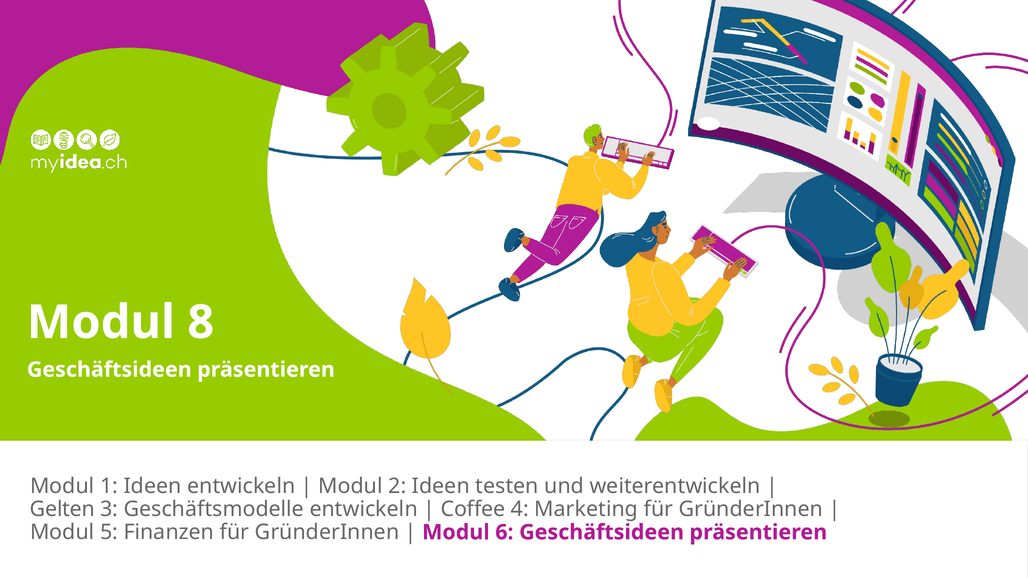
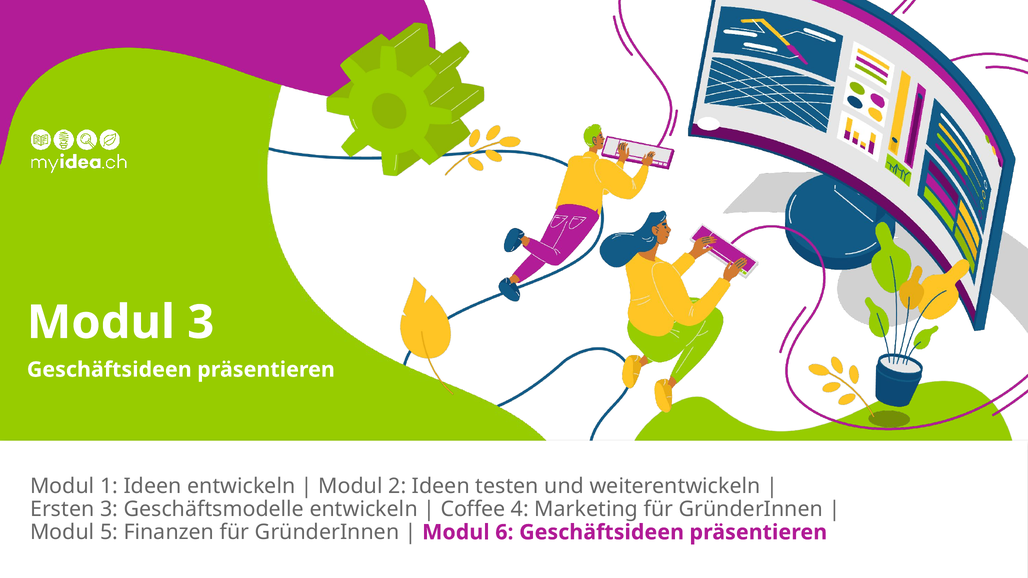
Modul 8: 8 -> 3 (201, 323)
Gelten: Gelten -> Ersten (62, 509)
